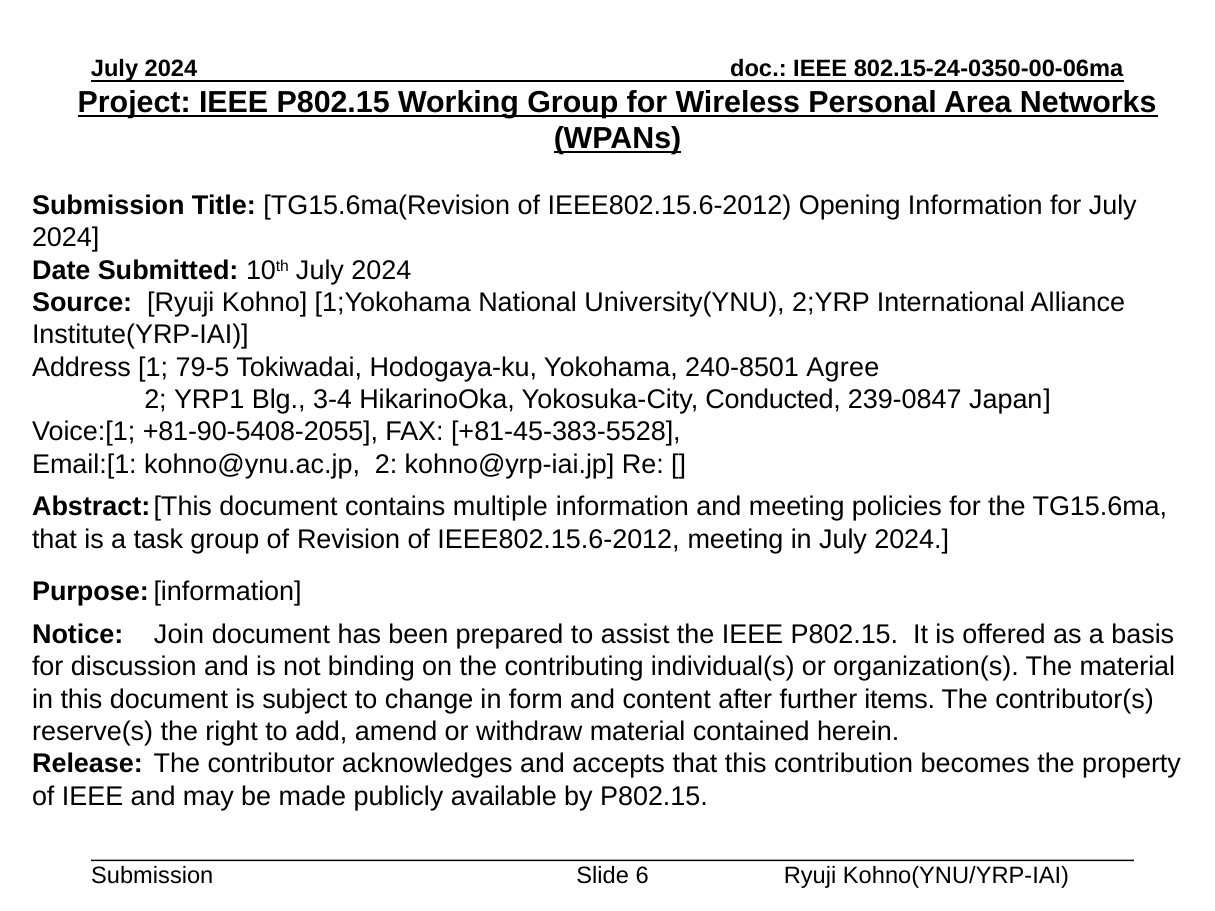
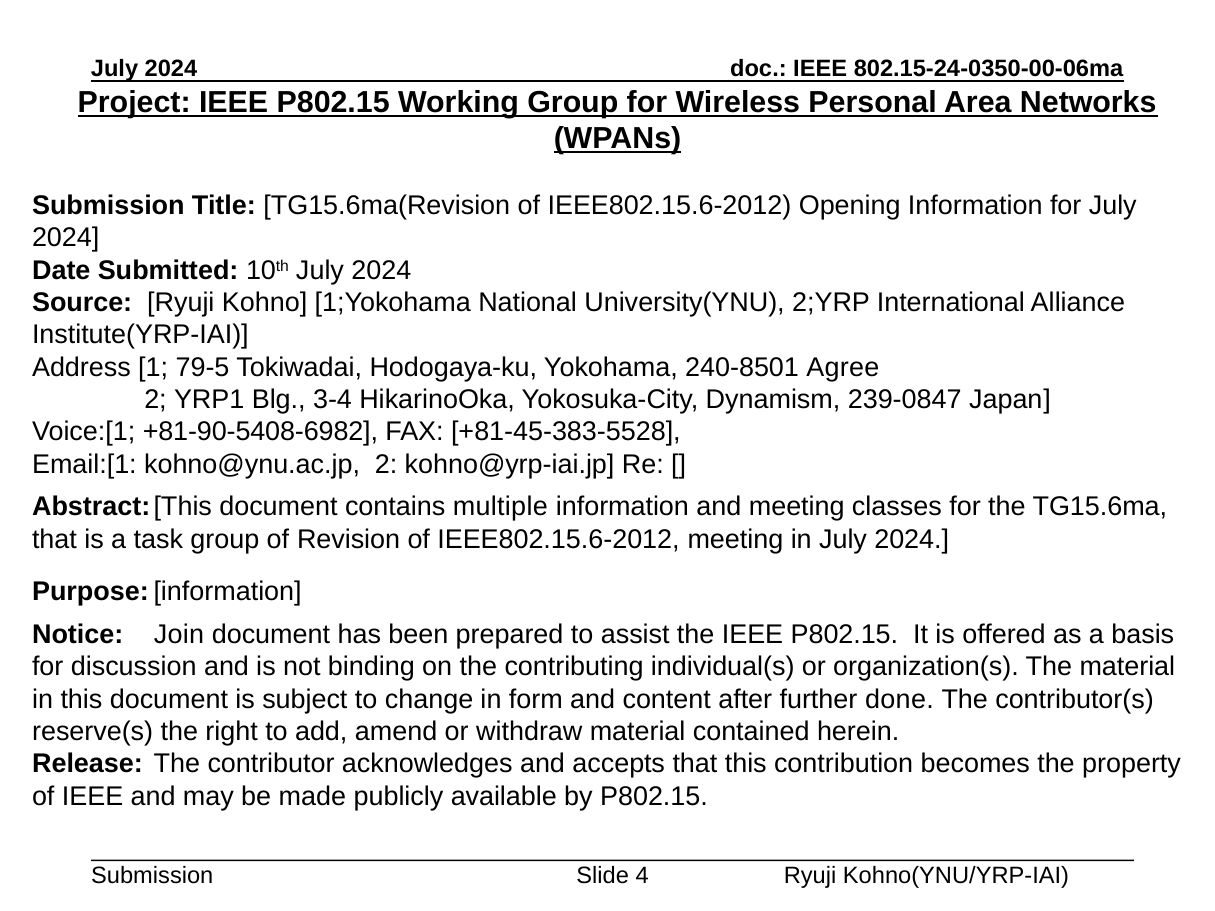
Conducted: Conducted -> Dynamism (773, 400)
+81-90-5408-2055: +81-90-5408-2055 -> +81-90-5408-6982 (260, 432)
policies: policies -> classes (897, 507)
items: items -> done (899, 699)
6: 6 -> 4 (642, 876)
